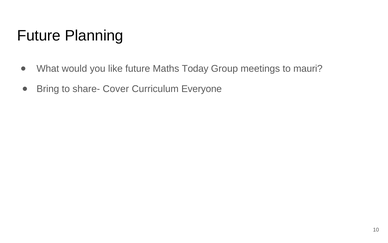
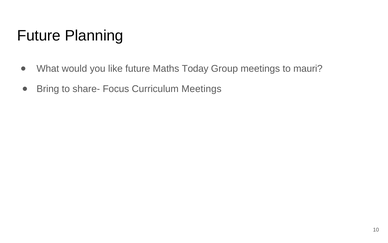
Cover: Cover -> Focus (116, 89)
Curriculum Everyone: Everyone -> Meetings (201, 89)
